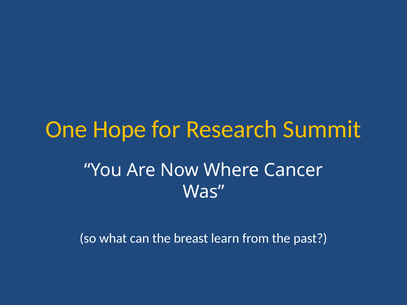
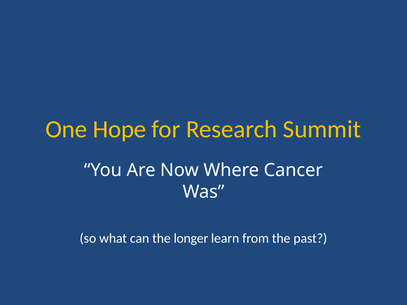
breast: breast -> longer (191, 239)
